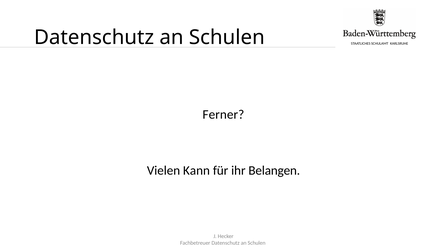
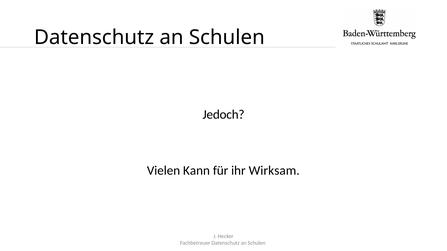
Ferner: Ferner -> Jedoch (224, 115)
Belangen: Belangen -> Wirksam (274, 171)
